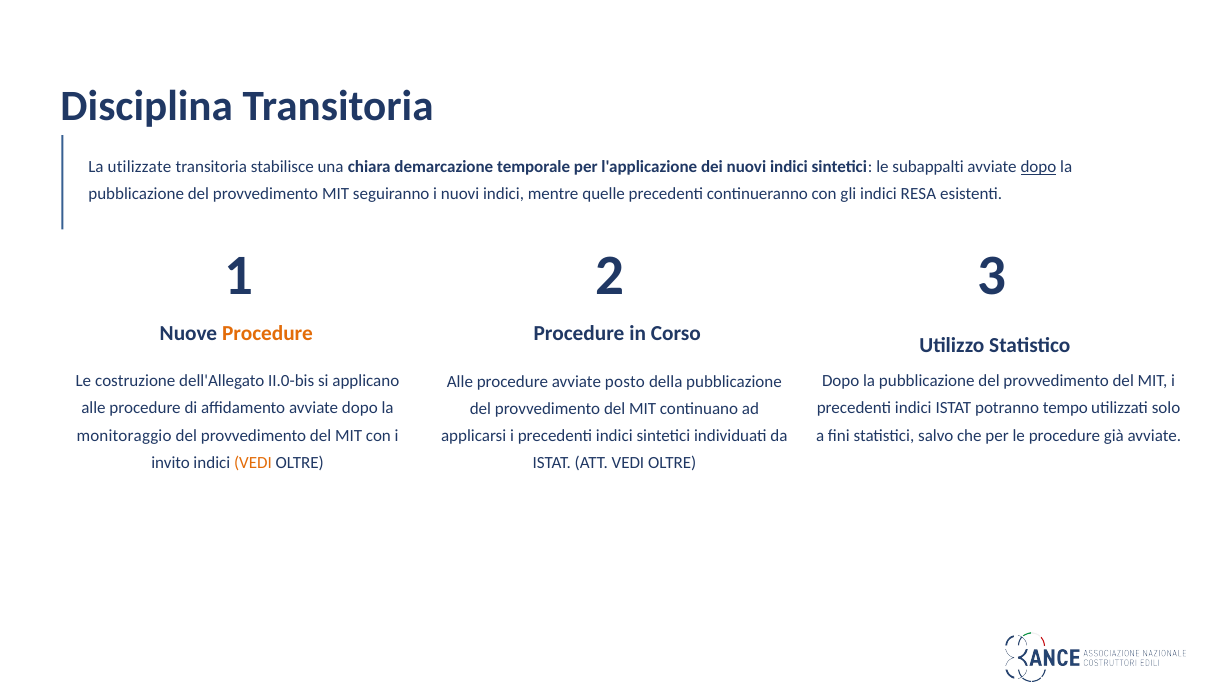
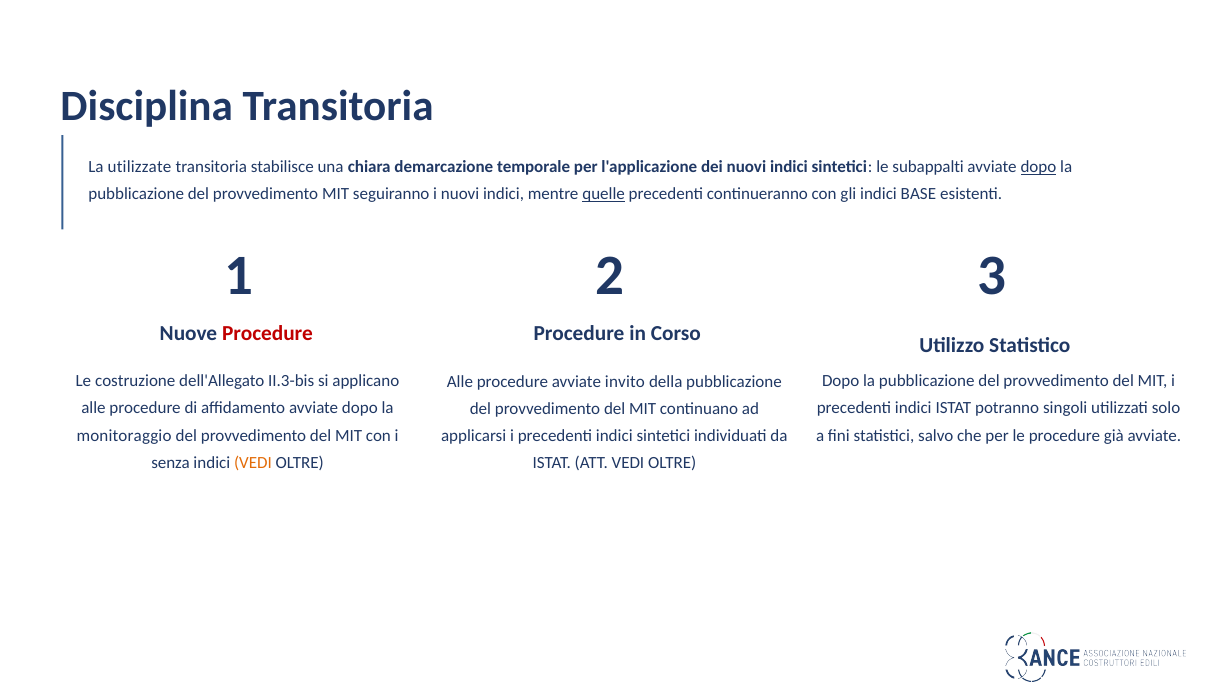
quelle underline: none -> present (604, 194)
RESA: RESA -> BASE (918, 194)
Procedure colour: orange -> red (268, 334)
II.0-bis: II.0-bis -> II.3-bis (291, 381)
posto: posto -> invito (625, 381)
tempo: tempo -> singoli (1065, 408)
invito: invito -> senza (171, 463)
